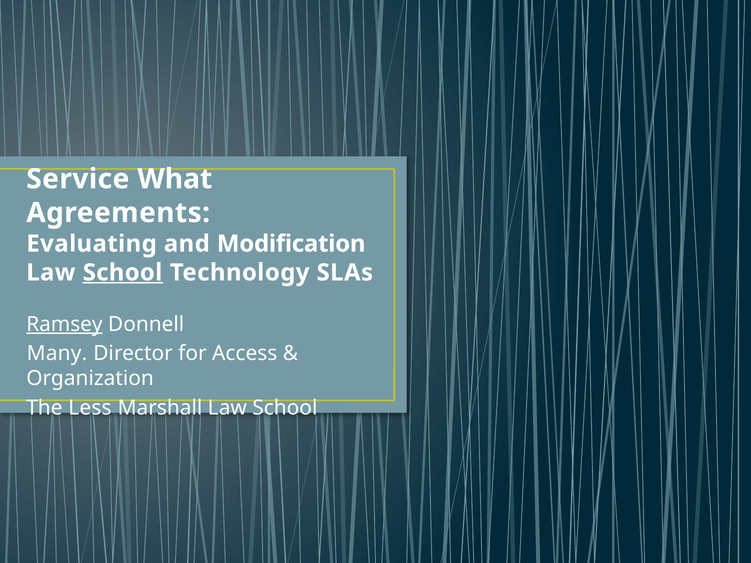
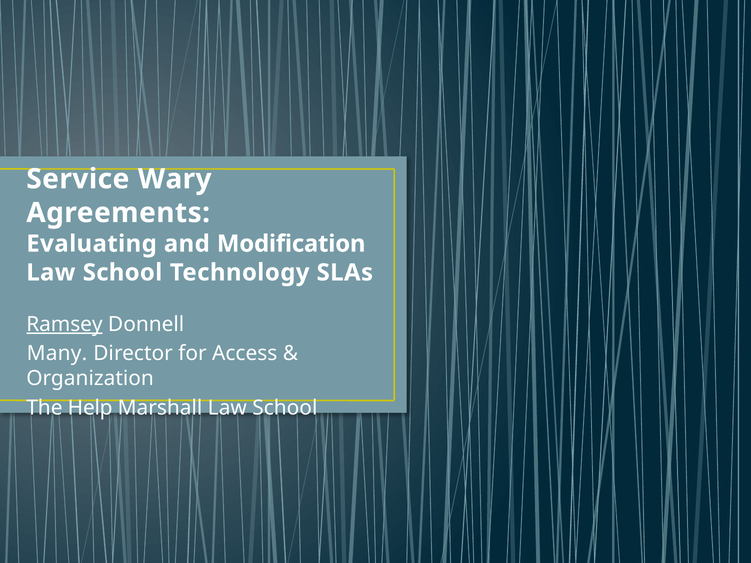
What: What -> Wary (175, 179)
School underline: present -> none (122, 273)
Less: Less -> Help (90, 408)
